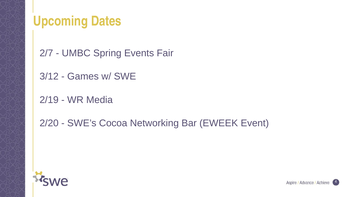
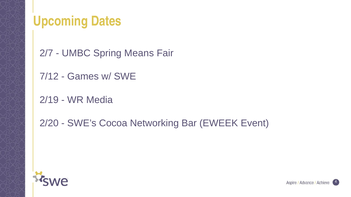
Events: Events -> Means (139, 53)
3/12: 3/12 -> 7/12 (49, 77)
